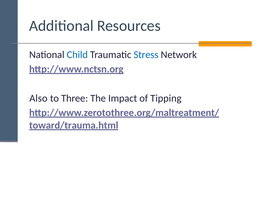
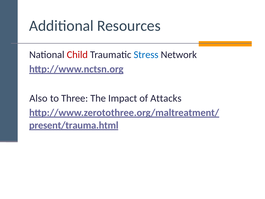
Child colour: blue -> red (77, 55)
Tipping: Tipping -> Attacks (166, 98)
toward/trauma.html: toward/trauma.html -> present/trauma.html (74, 125)
